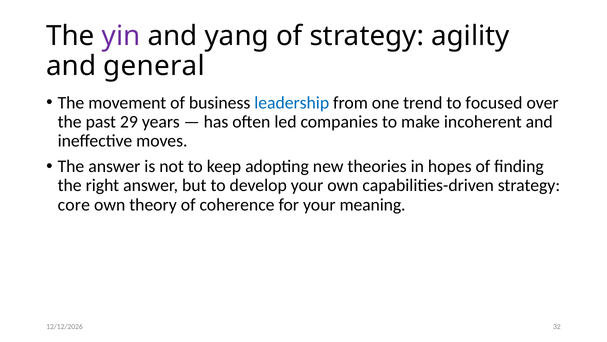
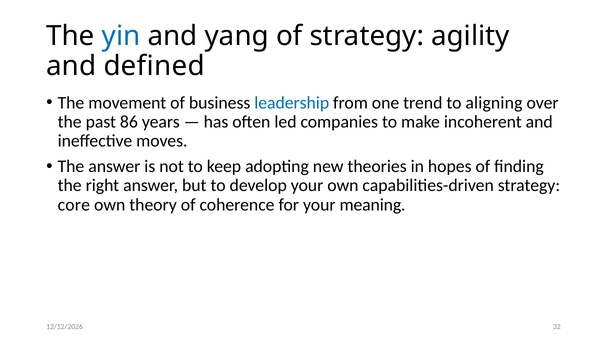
yin colour: purple -> blue (121, 36)
general: general -> defined (154, 66)
focused: focused -> aligning (494, 103)
29: 29 -> 86 (129, 122)
